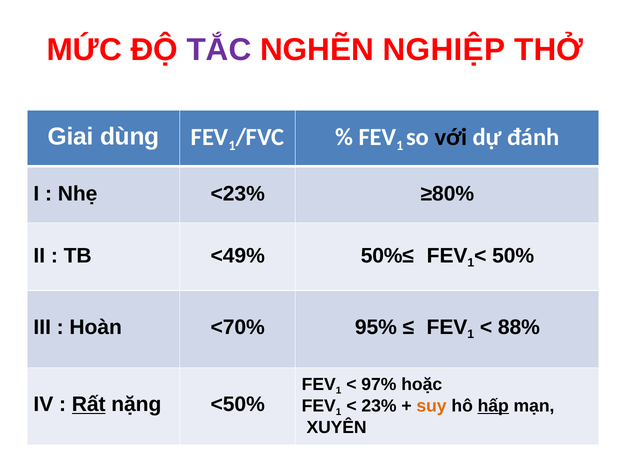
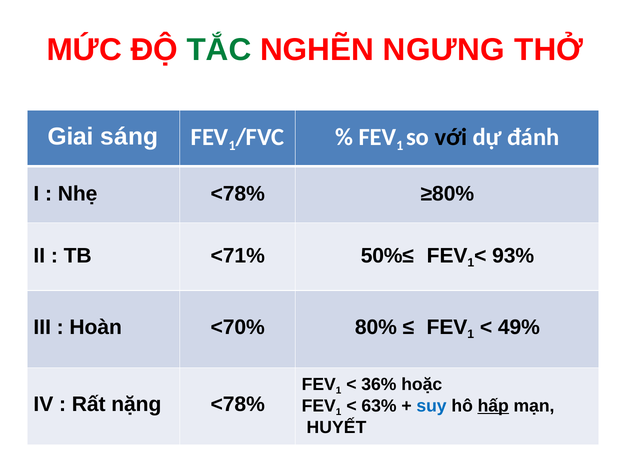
TẮC colour: purple -> green (219, 50)
NGHIỆP: NGHIỆP -> NGƯNG (444, 50)
dùng: dùng -> sáng (129, 137)
Nhẹ <23%: <23% -> <78% (238, 194)
<49%: <49% -> <71% (238, 256)
50%: 50% -> 93% (513, 256)
95%: 95% -> 80% (376, 327)
88%: 88% -> 49% (519, 327)
97%: 97% -> 36% (379, 385)
Rất underline: present -> none (89, 405)
nặng <50%: <50% -> <78% (238, 405)
23%: 23% -> 63% (379, 406)
suy colour: orange -> blue (432, 406)
XUYÊN: XUYÊN -> HUYẾT (336, 428)
